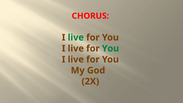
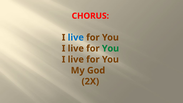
live colour: green -> blue (76, 37)
